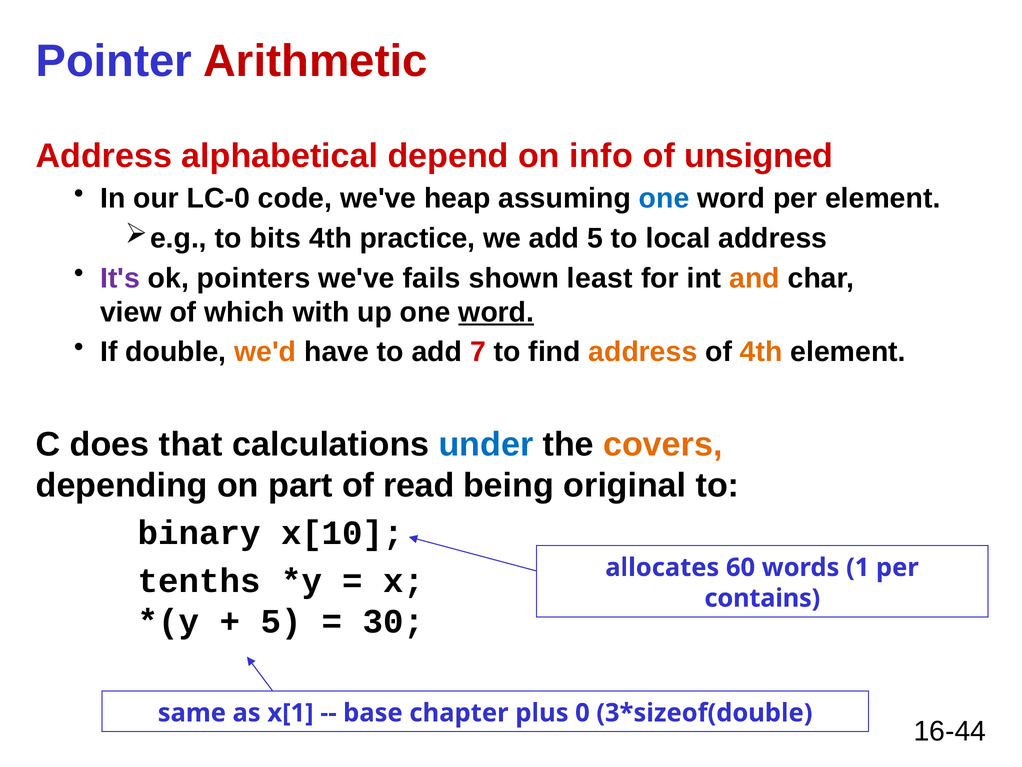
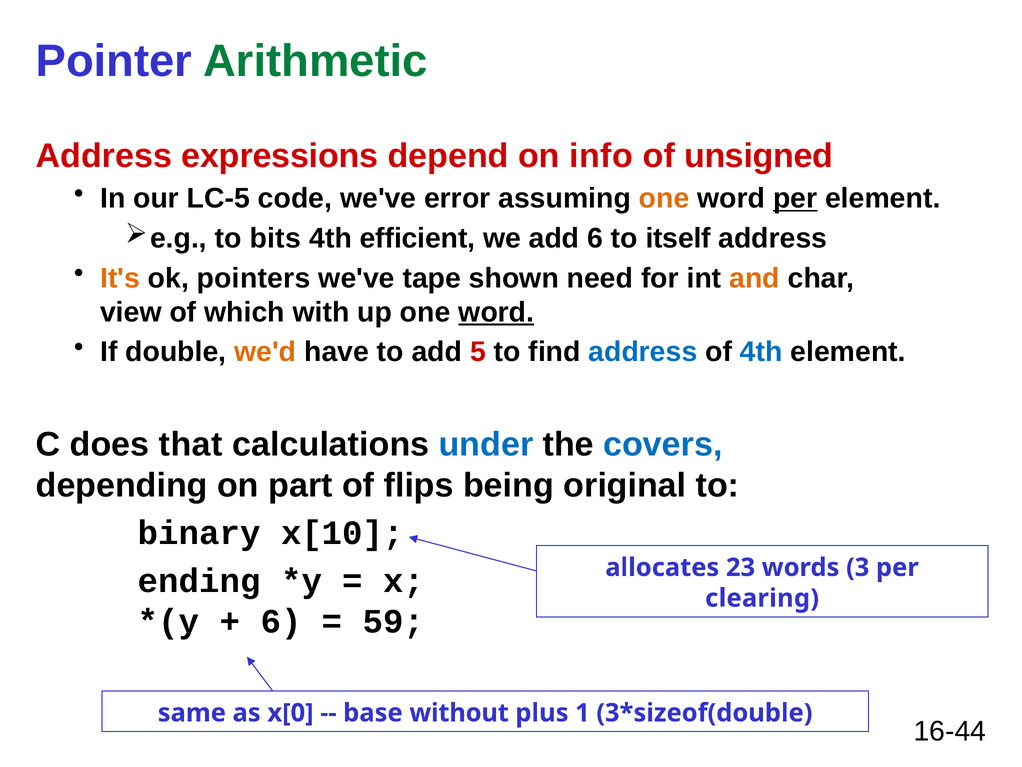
Arithmetic colour: red -> green (315, 61)
alphabetical: alphabetical -> expressions (280, 156)
LC-0: LC-0 -> LC-5 (219, 198)
heap: heap -> error (457, 198)
one colour: blue -> orange (664, 198)
per underline: none -> present (795, 198)
practice: practice -> efficient (417, 238)
add 5: 5 -> 6 (595, 238)
local: local -> itself (678, 238)
It's colour: purple -> orange (120, 278)
fails: fails -> tape (432, 278)
least: least -> need (600, 278)
7: 7 -> 5 (478, 352)
address colour: orange -> blue (643, 352)
4th colour: orange -> blue (761, 352)
covers colour: orange -> blue (663, 444)
read: read -> flips (419, 485)
60: 60 -> 23 (741, 567)
1: 1 -> 3 (858, 567)
tenths: tenths -> ending (199, 580)
contains: contains -> clearing (762, 598)
5: 5 -> 6 (281, 621)
30: 30 -> 59 (394, 621)
x[1: x[1 -> x[0 (290, 712)
chapter: chapter -> without (459, 712)
0: 0 -> 1 (582, 712)
